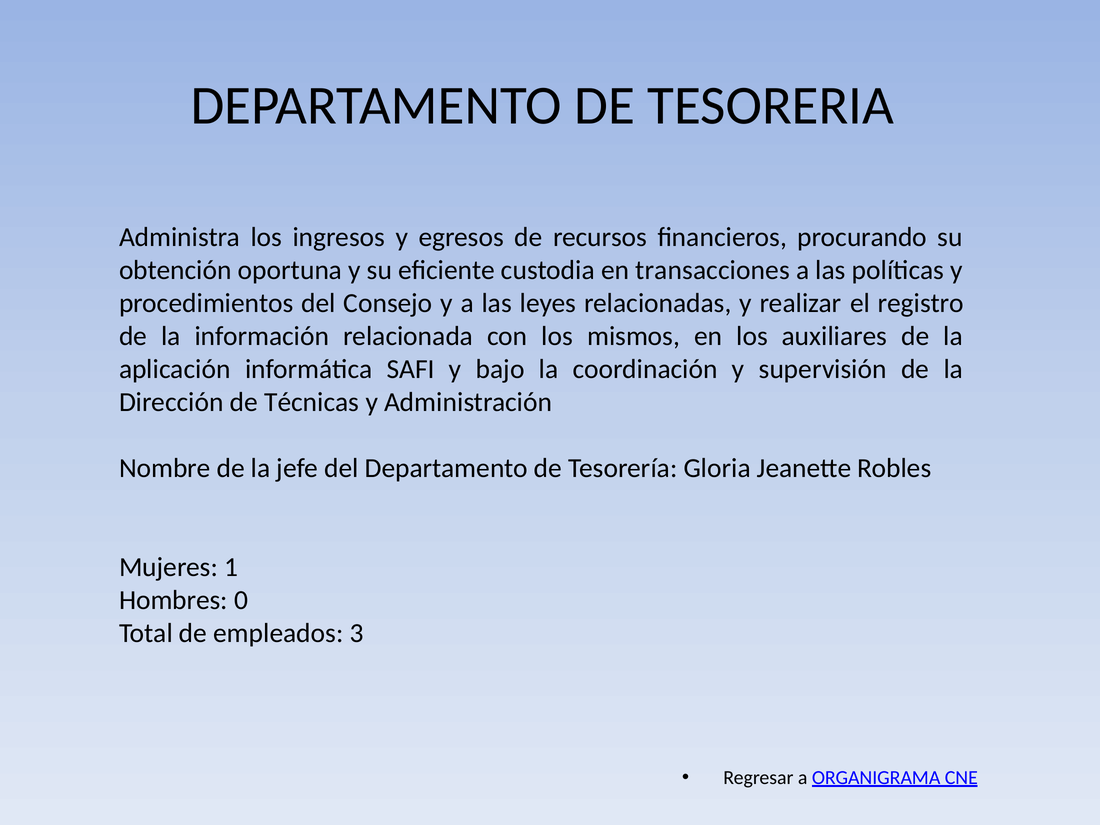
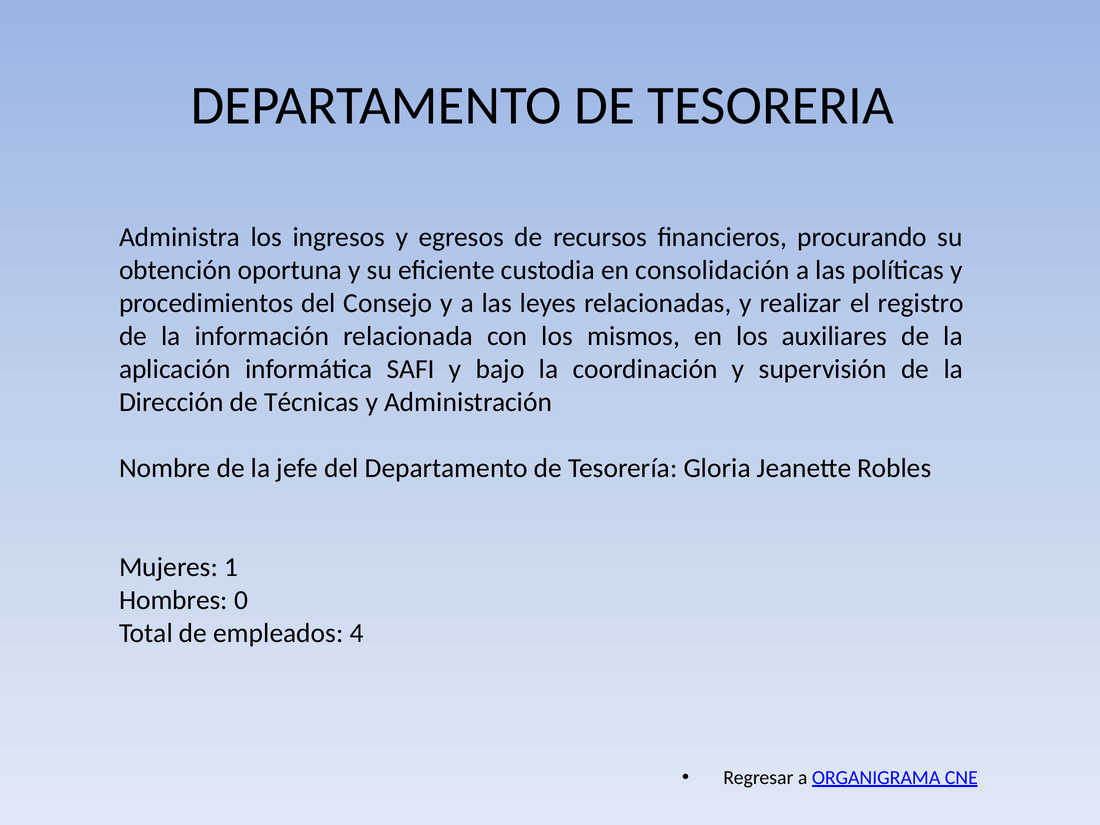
transacciones: transacciones -> consolidación (713, 270)
3: 3 -> 4 (357, 633)
